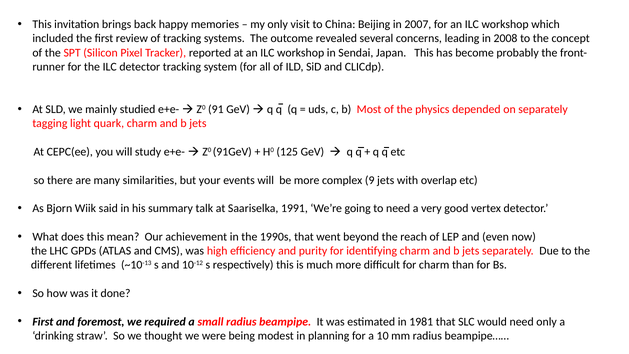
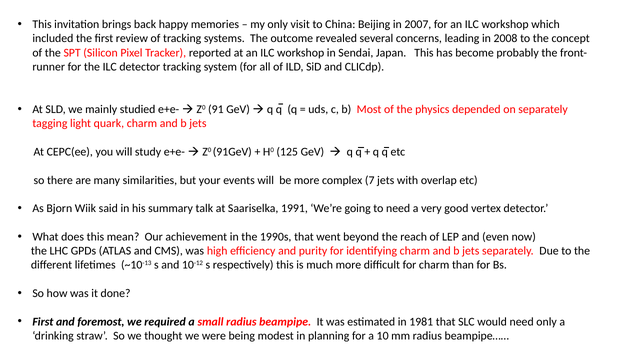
9: 9 -> 7 (370, 180)
